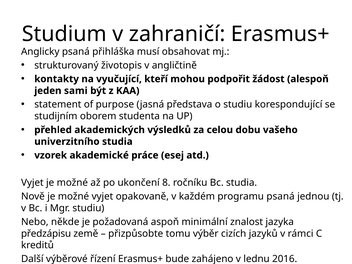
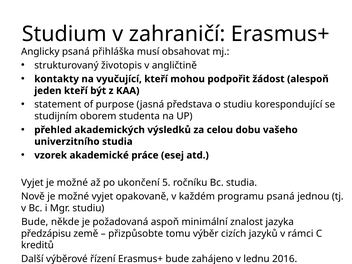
jeden sami: sami -> kteří (76, 91)
8: 8 -> 5 (166, 183)
Nebo: Nebo -> Bude (35, 222)
